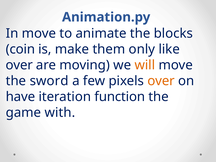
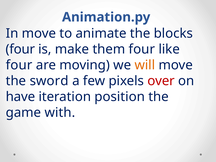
coin: coin -> four (20, 49)
them only: only -> four (142, 49)
over: over -> four (19, 65)
over colour: orange -> red (161, 81)
function: function -> position (120, 97)
